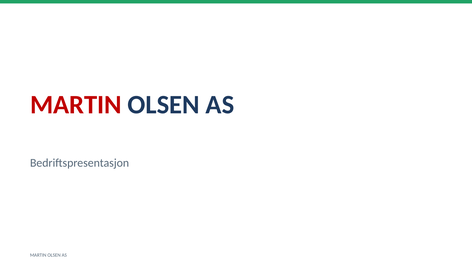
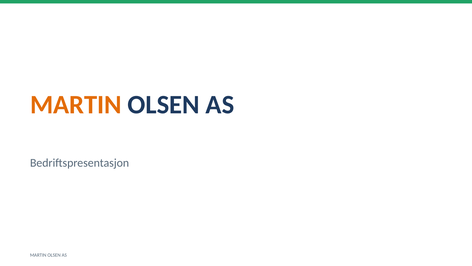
MARTIN colour: red -> orange (76, 105)
